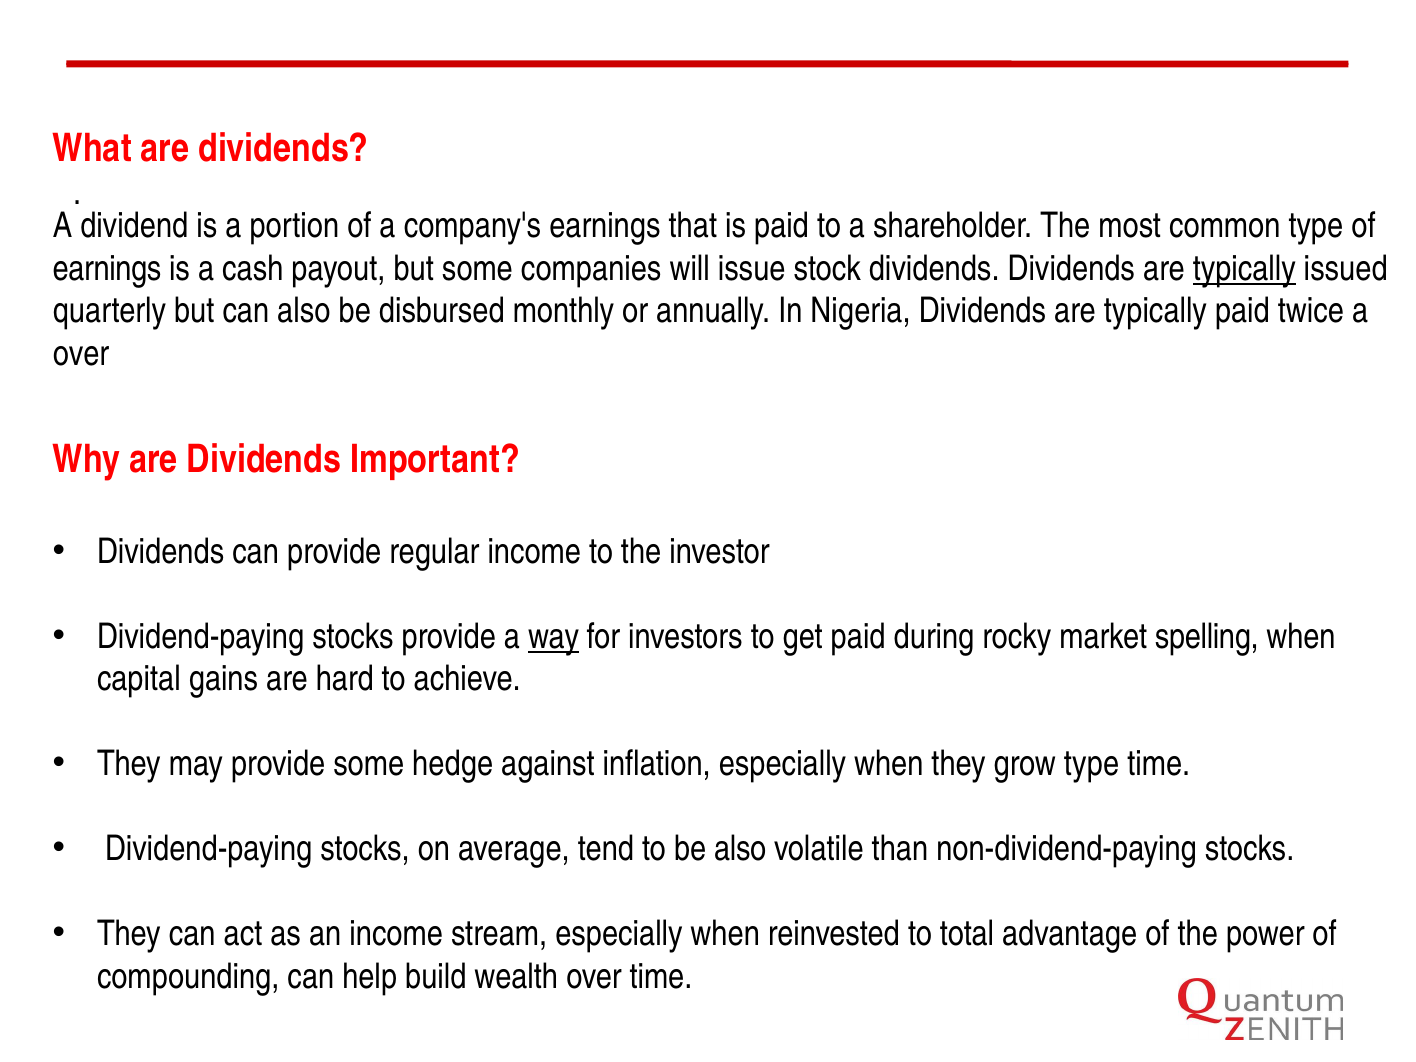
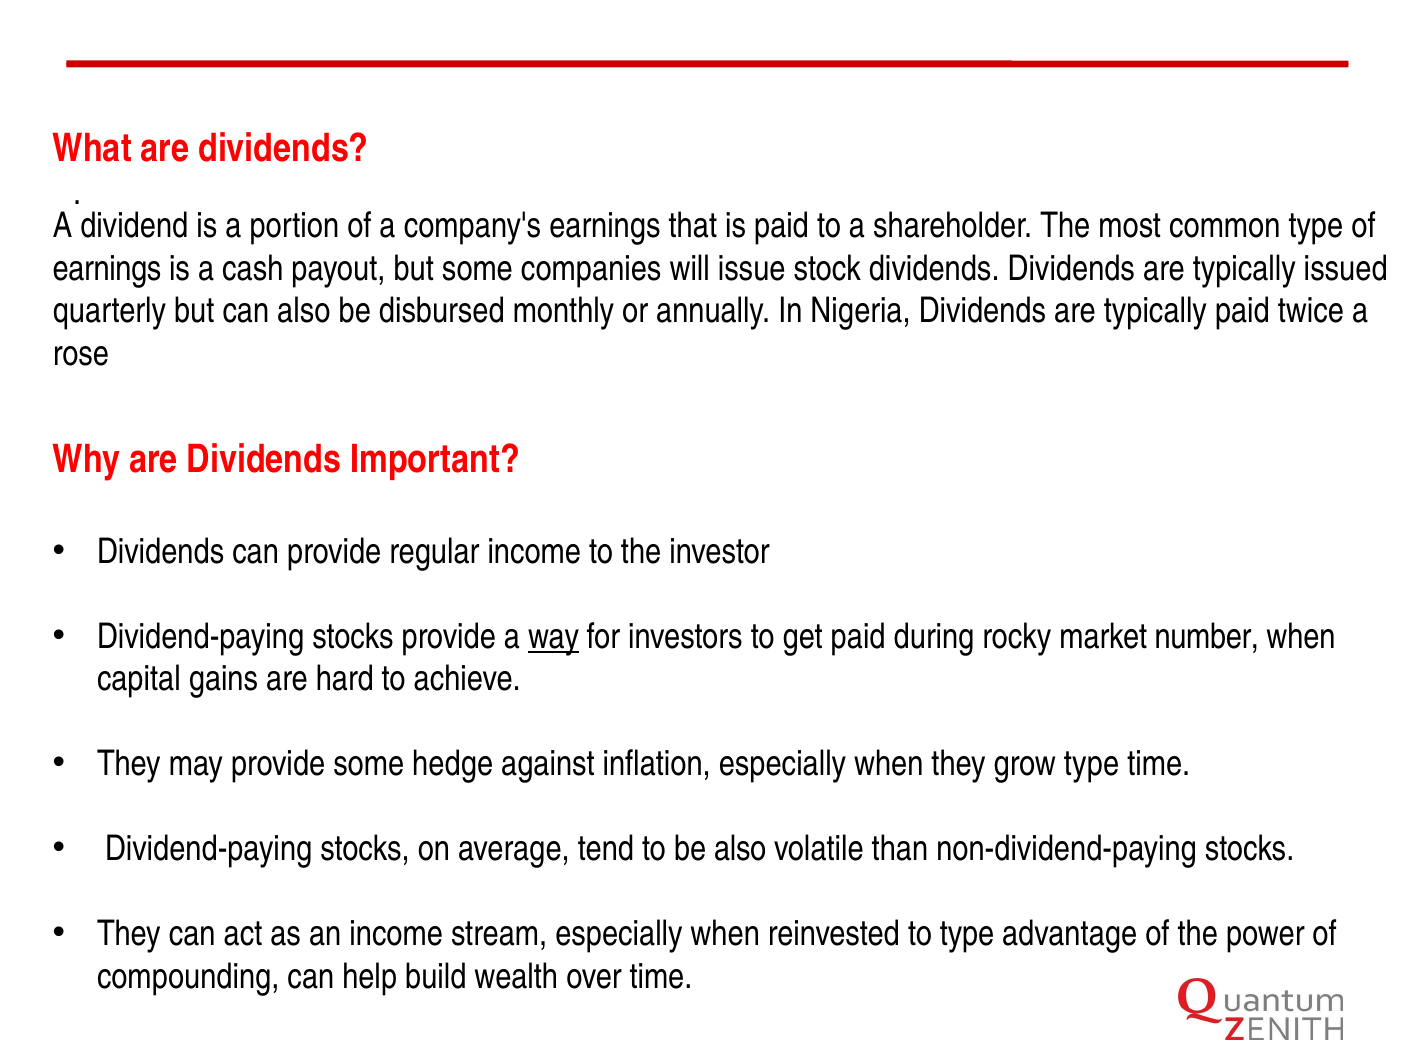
typically underline: present -> none (1244, 269)
over: over -> rose (81, 354)
spelling: spelling -> number (1207, 636)
to total: total -> type (967, 934)
